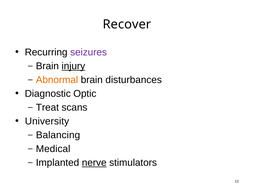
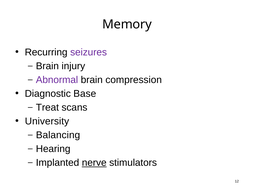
Recover: Recover -> Memory (127, 24)
injury underline: present -> none (73, 66)
Abnormal colour: orange -> purple (57, 80)
disturbances: disturbances -> compression (134, 80)
Optic: Optic -> Base (85, 94)
Medical: Medical -> Hearing (53, 149)
